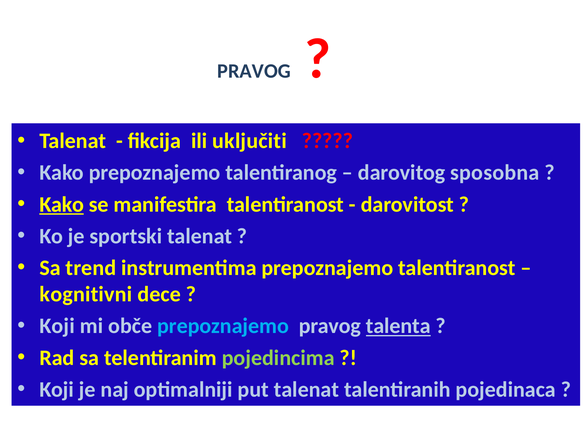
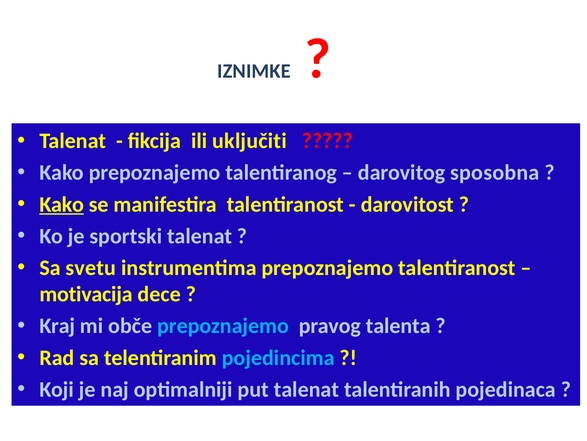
PRAVOG: PRAVOG -> IZNIMKE (254, 71)
trend: trend -> svetu (91, 267)
kognitivni: kognitivni -> motivacija (86, 294)
Koji: Koji -> Kraj (57, 325)
talenta underline: present -> none (398, 325)
pojedincima colour: light green -> light blue (278, 357)
